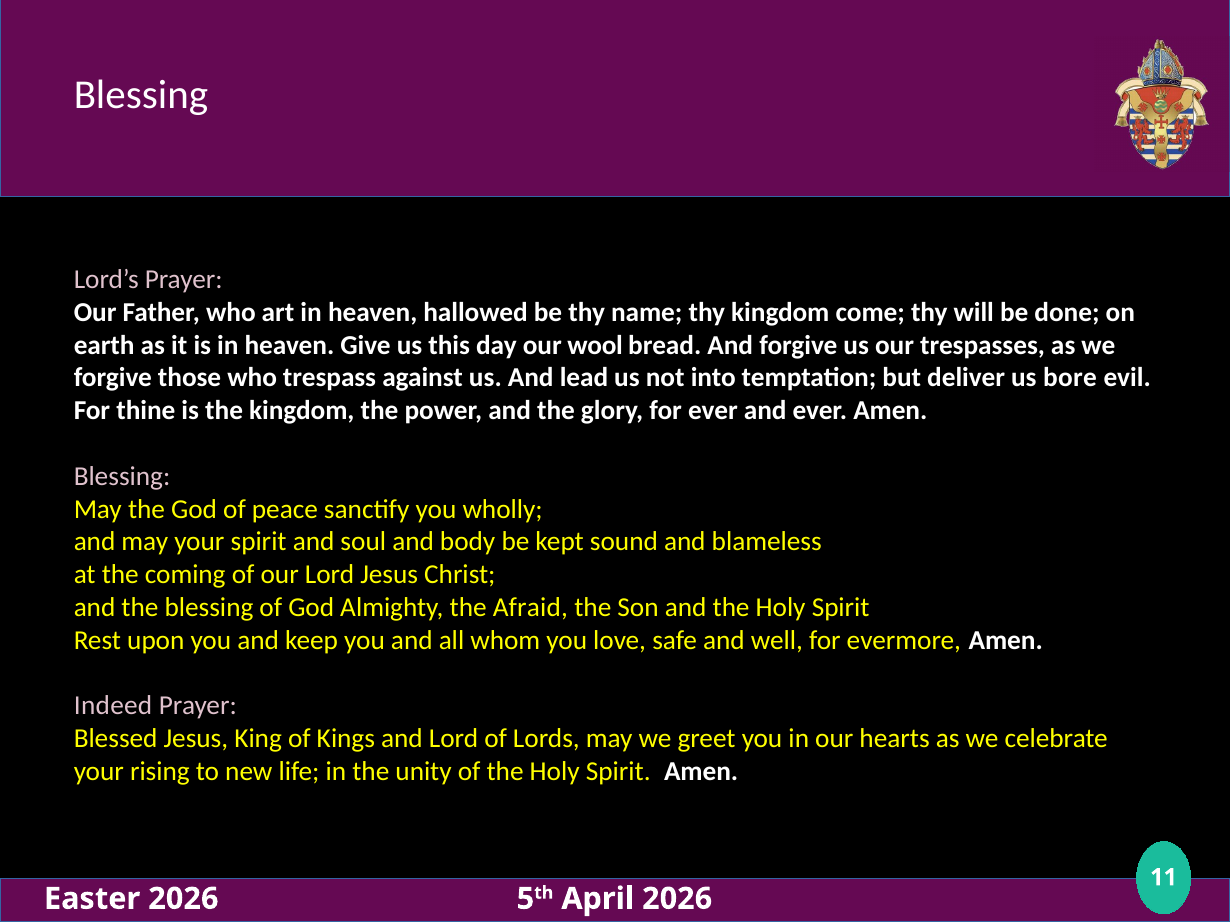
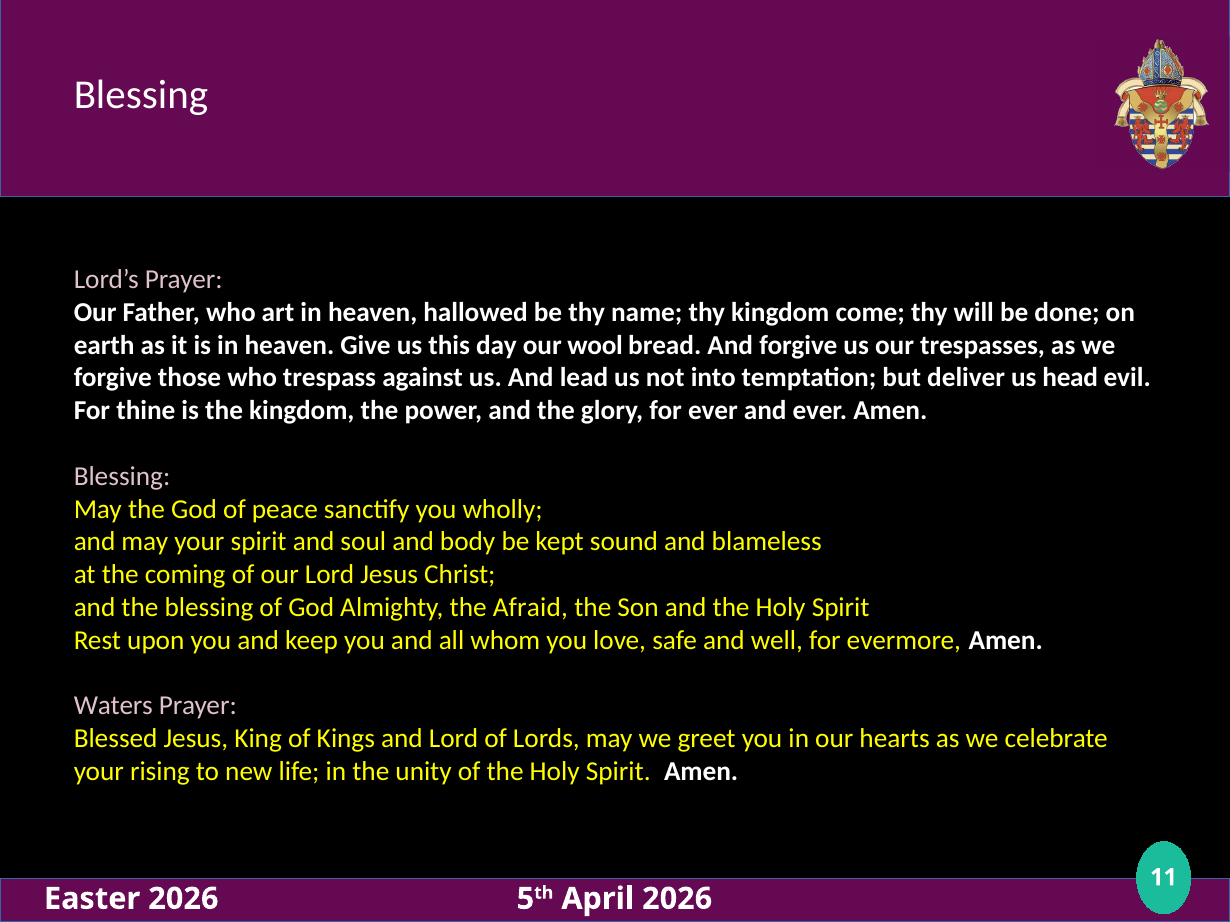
bore: bore -> head (1070, 378)
Indeed: Indeed -> Waters (113, 706)
